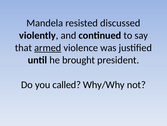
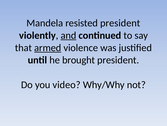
resisted discussed: discussed -> president (120, 23)
and underline: none -> present (68, 35)
called: called -> video (67, 84)
